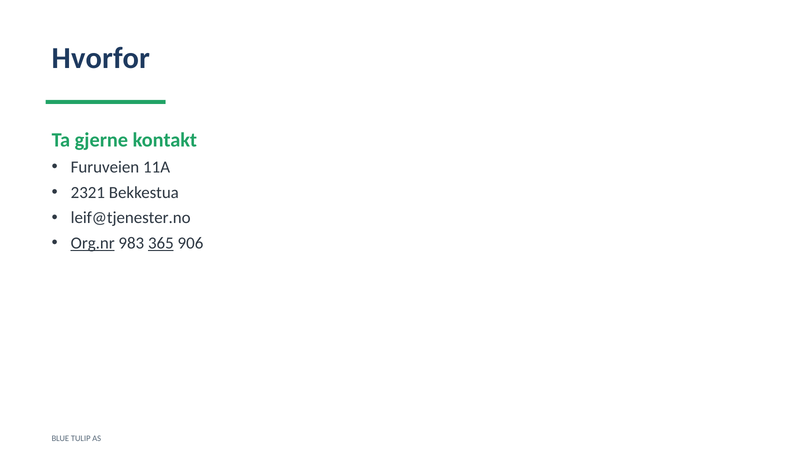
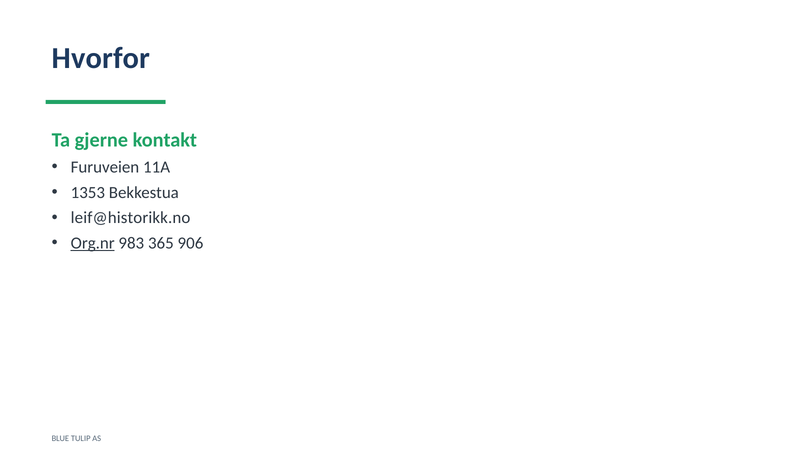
2321: 2321 -> 1353 (88, 192)
leif@tjenester.no: leif@tjenester.no -> leif@historikk.no (131, 218)
365 underline: present -> none (161, 243)
